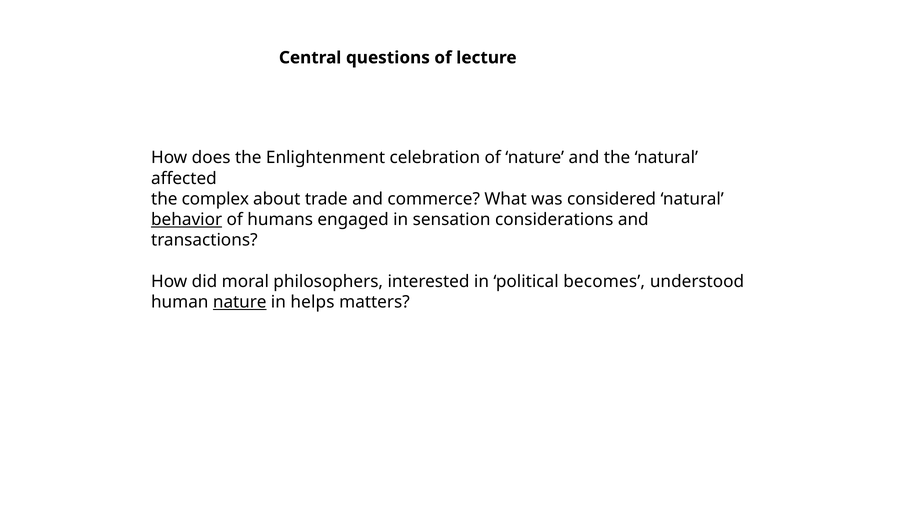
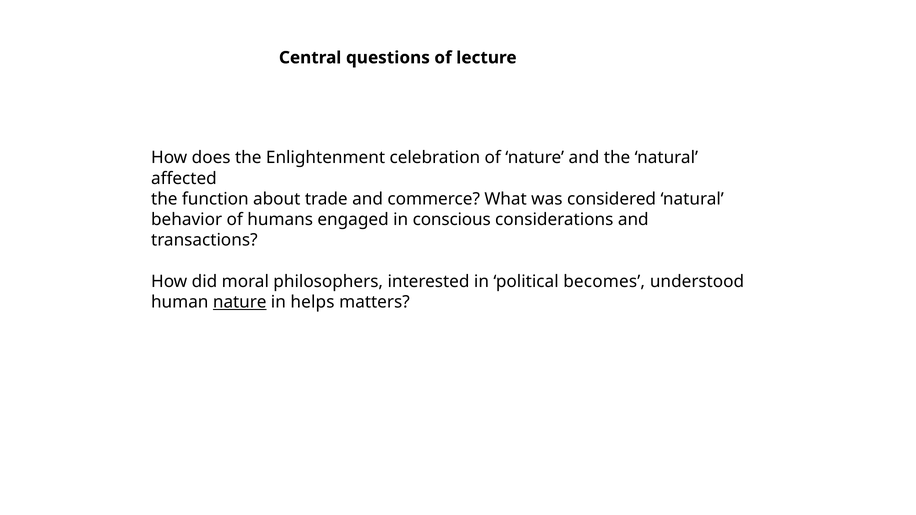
complex: complex -> function (215, 199)
behavior underline: present -> none (187, 220)
sensation: sensation -> conscious (452, 220)
